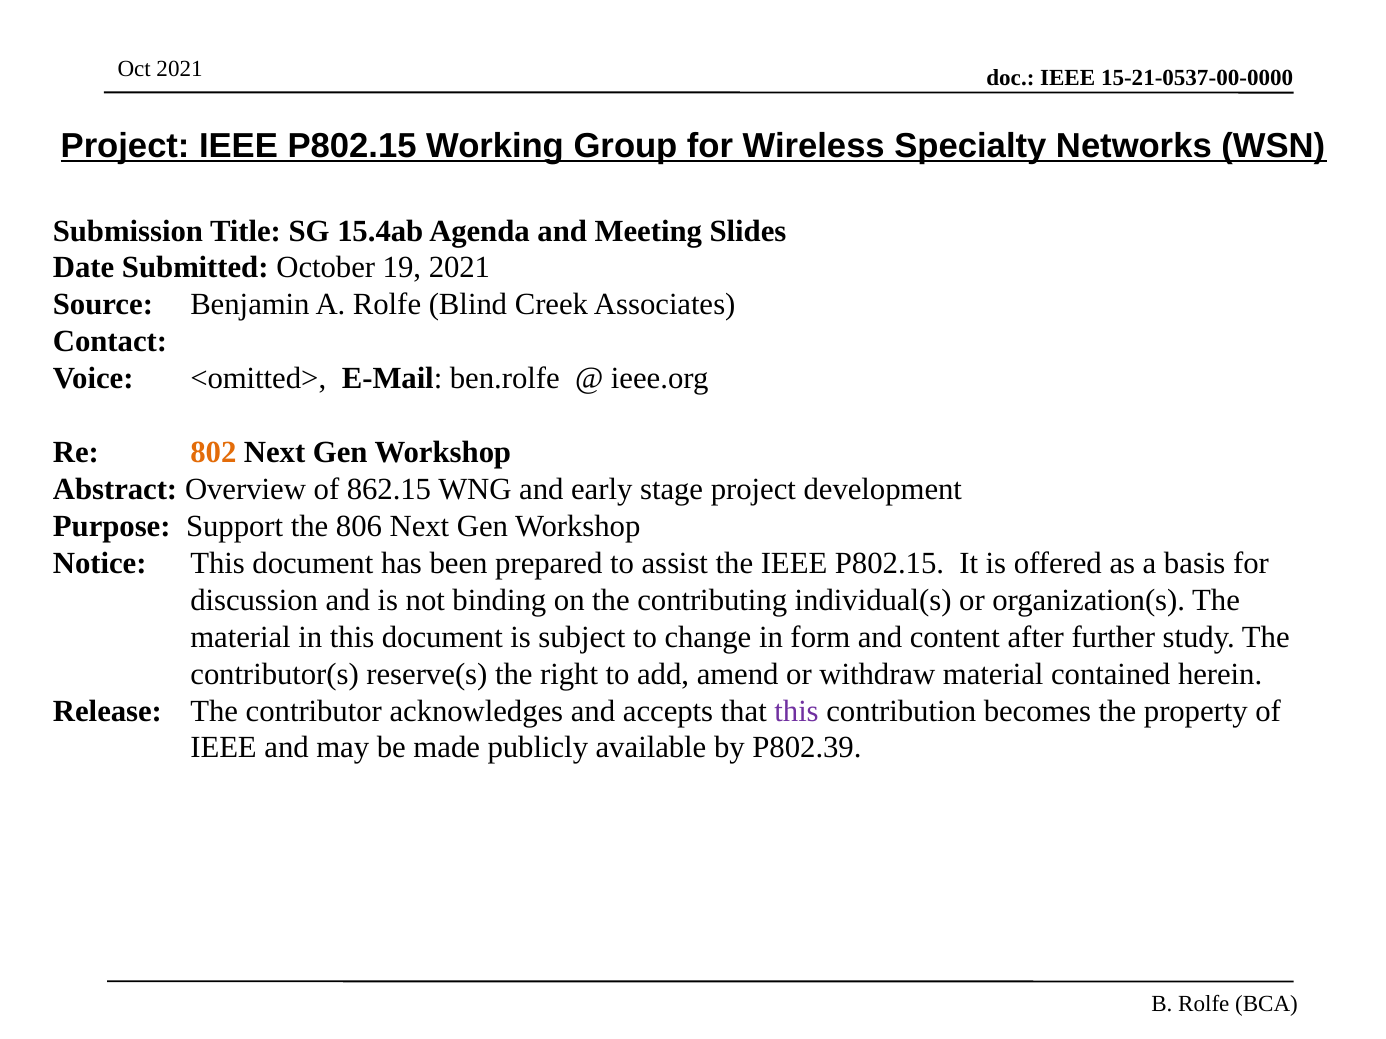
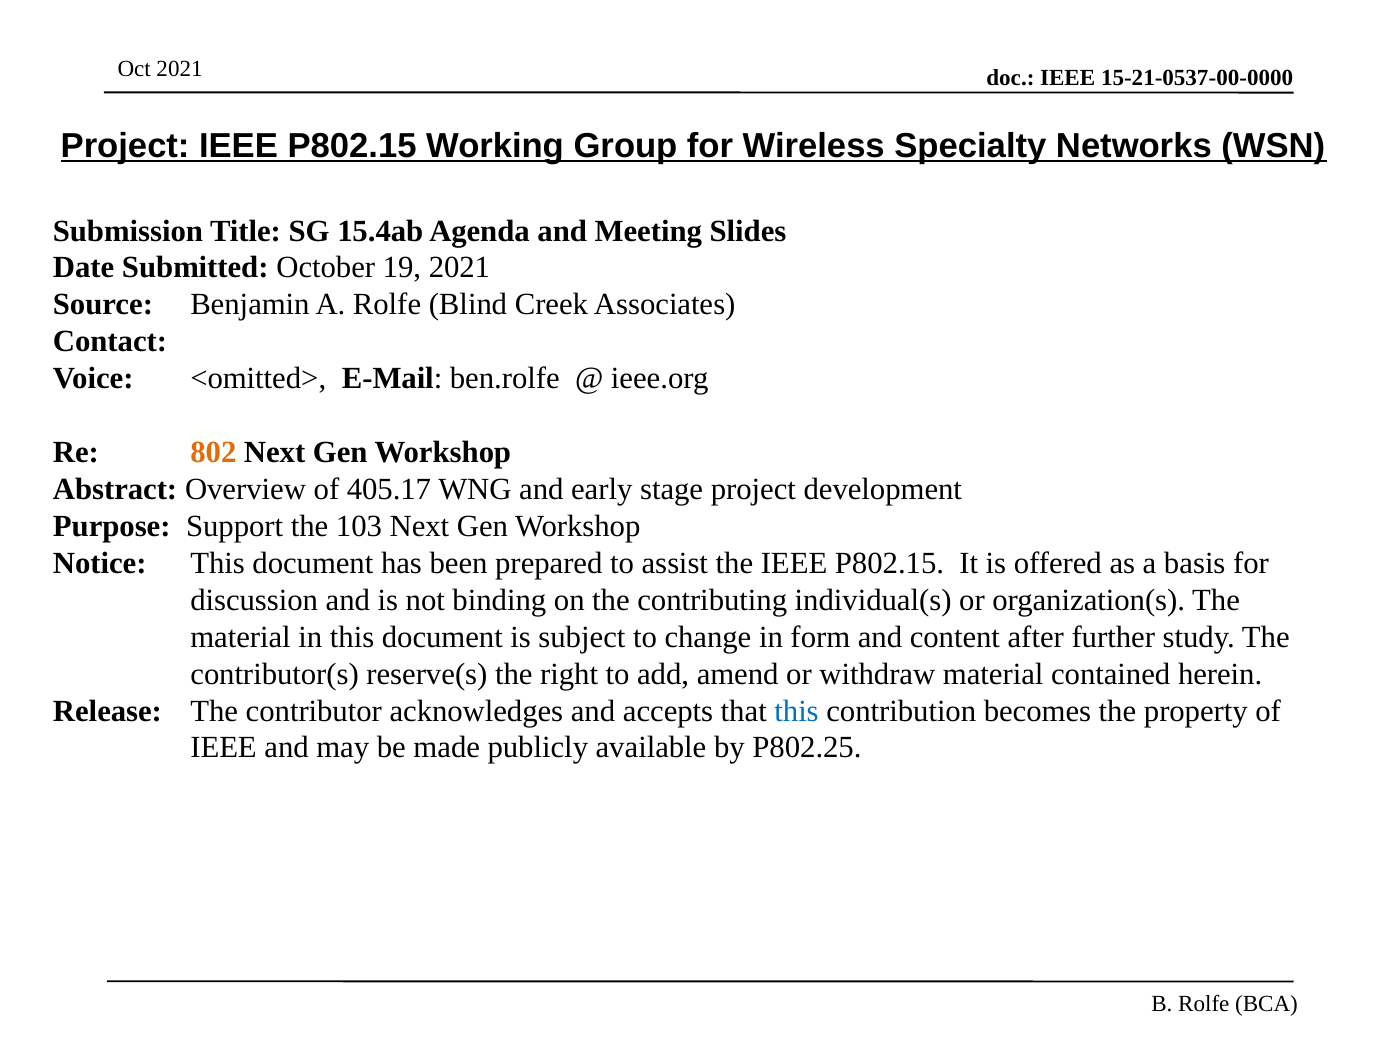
862.15: 862.15 -> 405.17 (389, 490)
806: 806 -> 103 (359, 527)
this colour: purple -> blue (797, 711)
P802.39: P802.39 -> P802.25 (807, 748)
